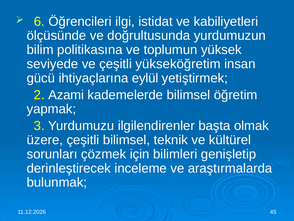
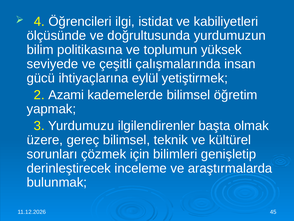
6: 6 -> 4 (39, 21)
yükseköğretim: yükseköğretim -> çalışmalarında (178, 64)
üzere çeşitli: çeşitli -> gereç (83, 140)
